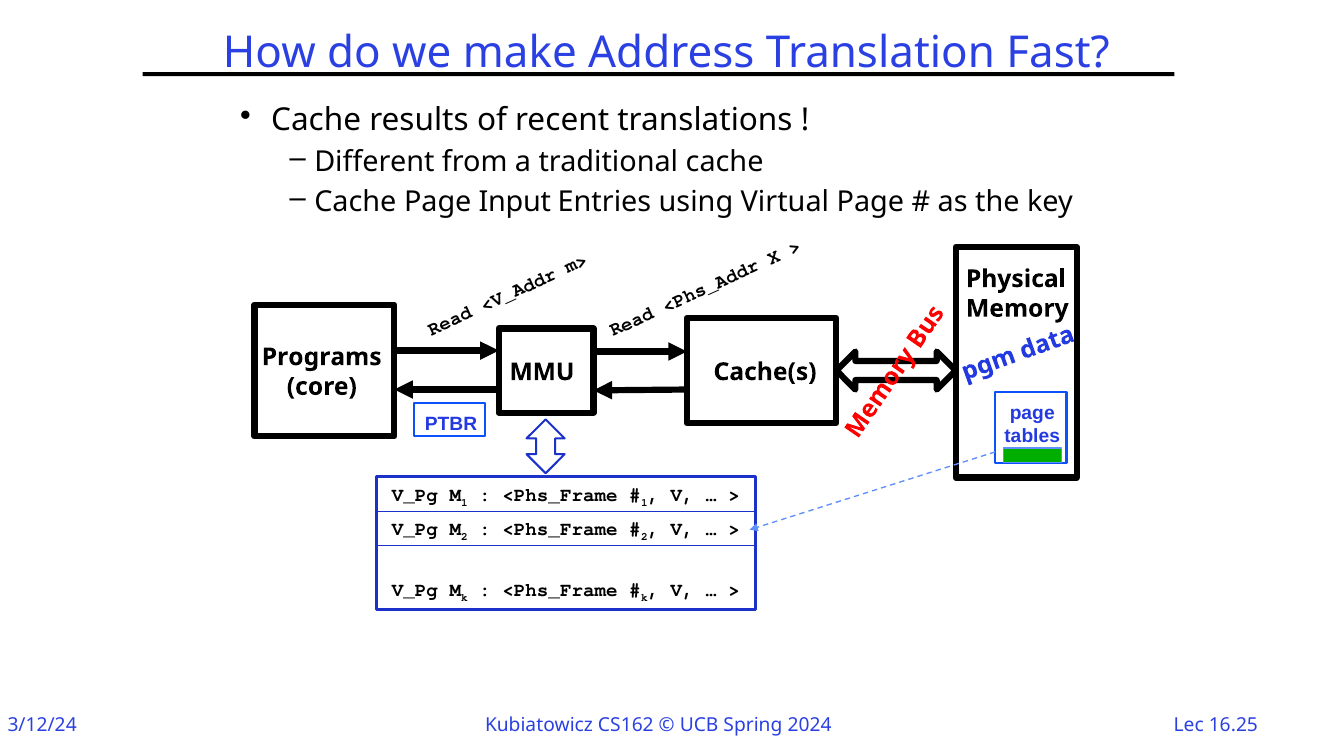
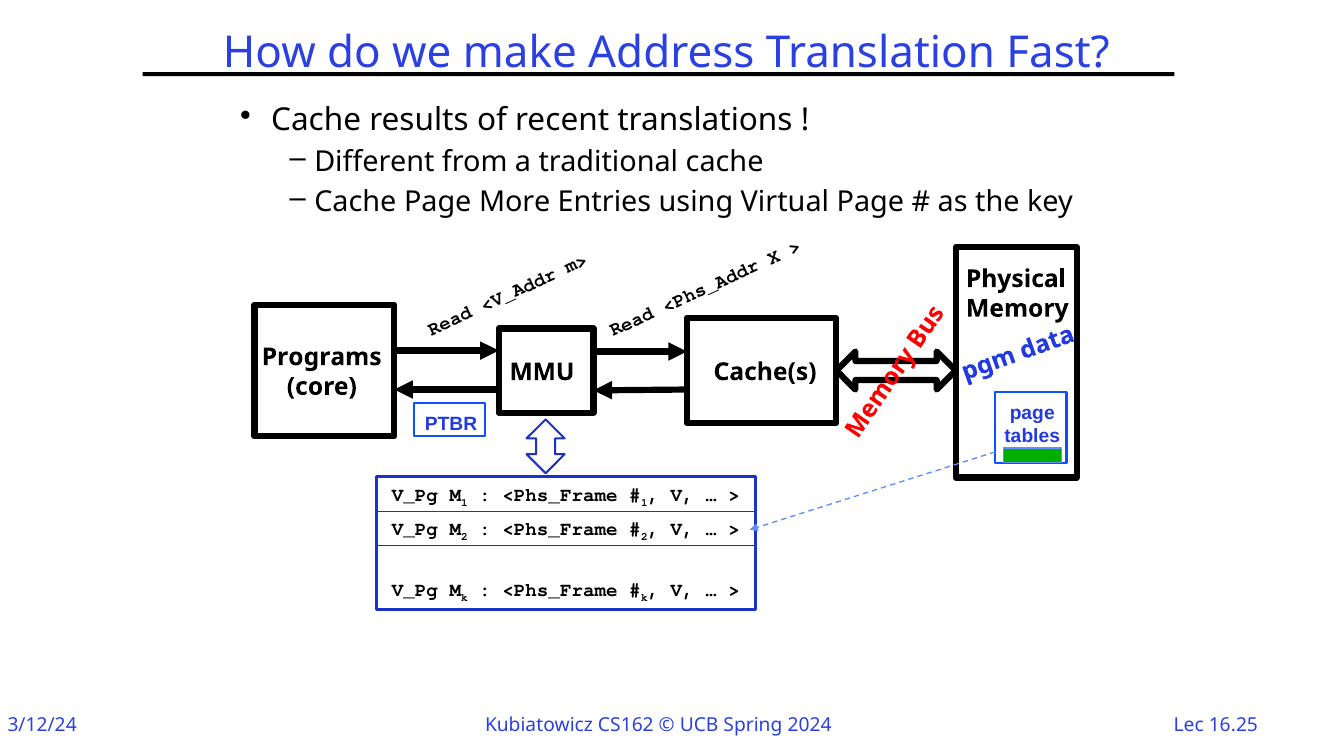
Input: Input -> More (515, 202)
